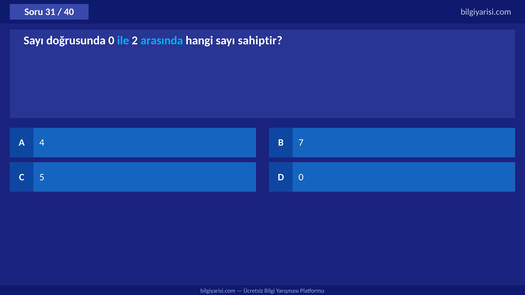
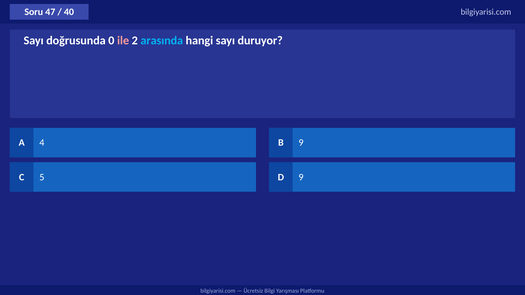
31: 31 -> 47 (50, 12)
ile colour: light blue -> pink (123, 40)
sahiptir: sahiptir -> duruyor (260, 40)
B 7: 7 -> 9 (301, 143)
D 0: 0 -> 9 (301, 177)
